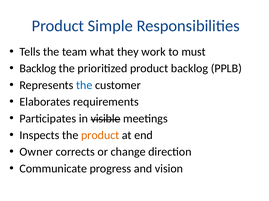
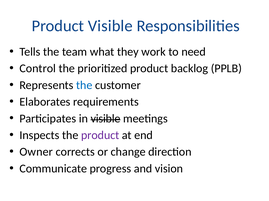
Product Simple: Simple -> Visible (110, 26)
must: must -> need (194, 52)
Backlog: Backlog -> Control (38, 69)
product colour: orange -> purple (100, 136)
